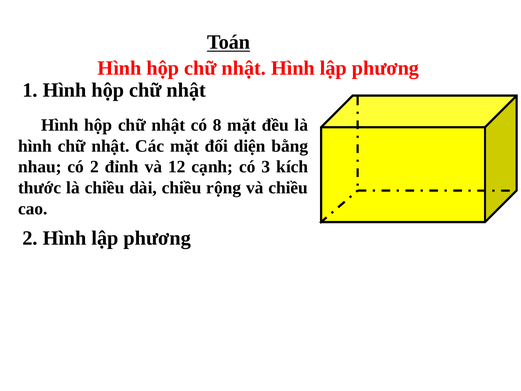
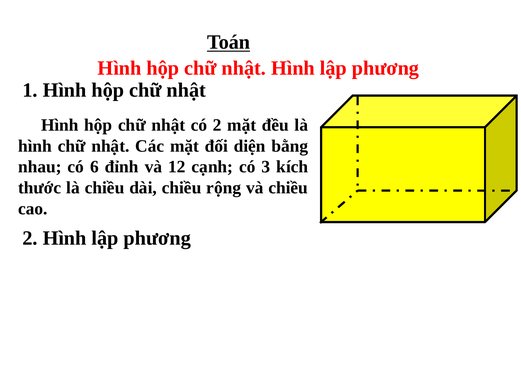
có 8: 8 -> 2 (217, 125)
có 2: 2 -> 6 (94, 167)
